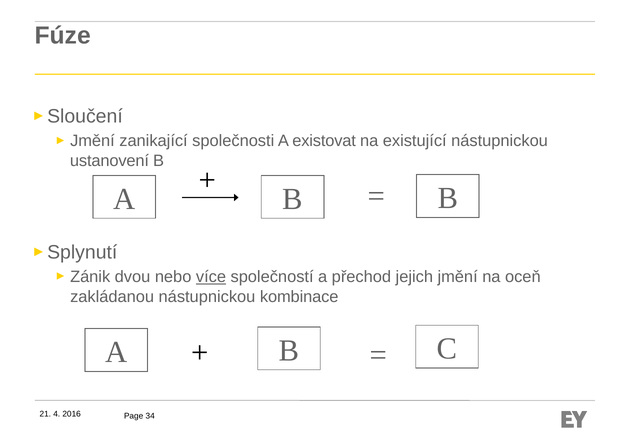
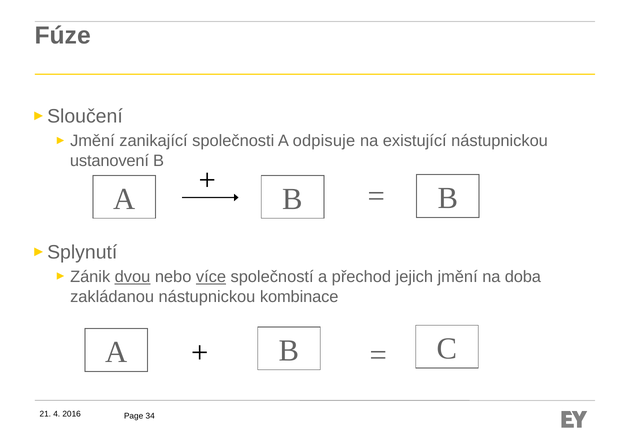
existovat: existovat -> odpisuje (324, 141)
dvou underline: none -> present (133, 277)
oceň: oceň -> doba (523, 277)
